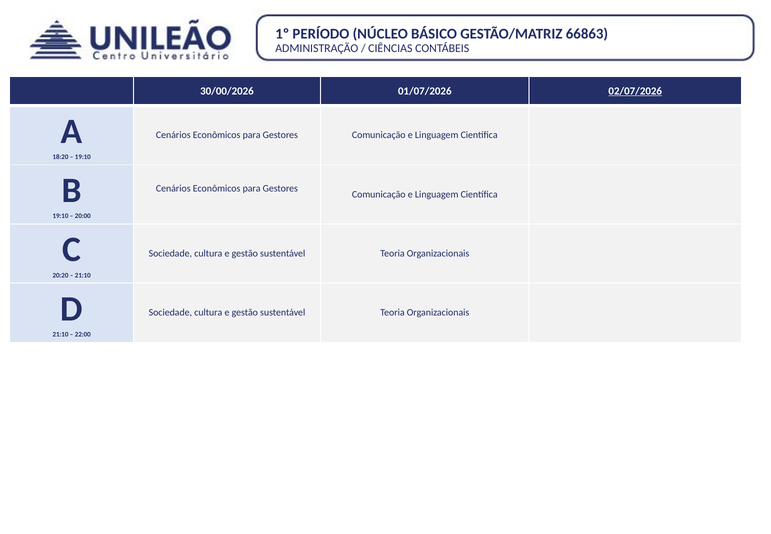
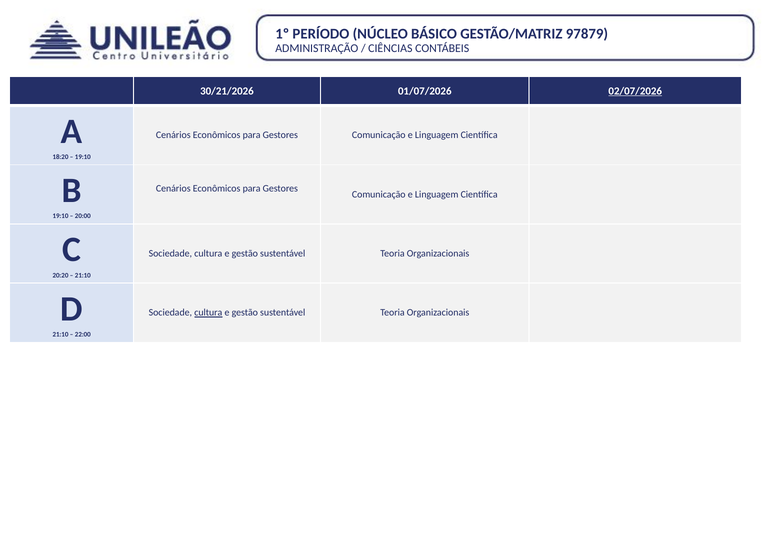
66863: 66863 -> 97879 (587, 34)
30/00/2026: 30/00/2026 -> 30/21/2026 (227, 91)
cultura underline: none -> present (208, 313)
